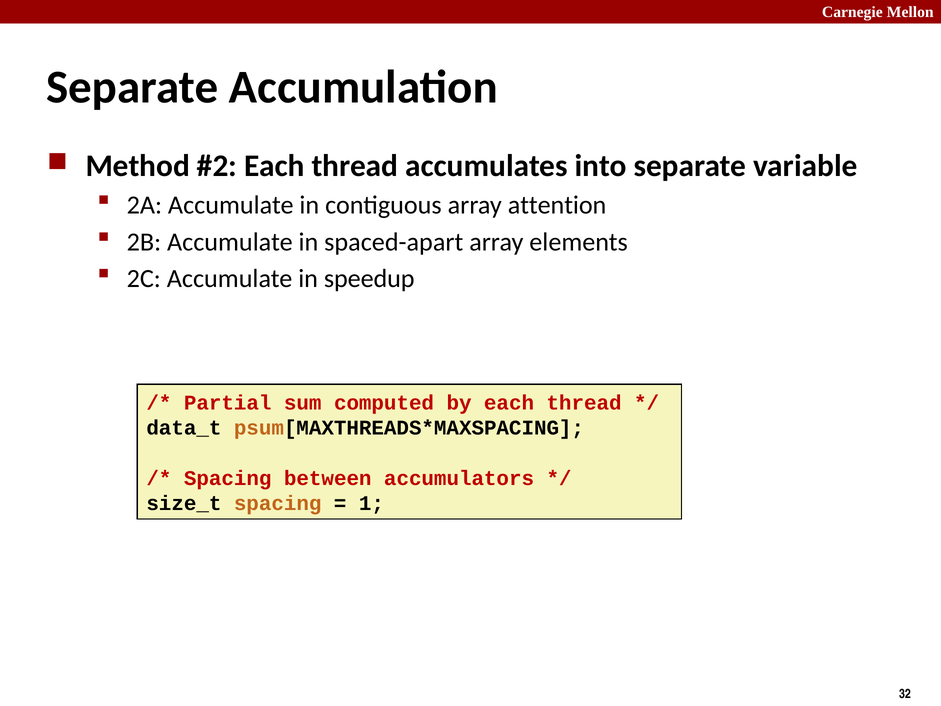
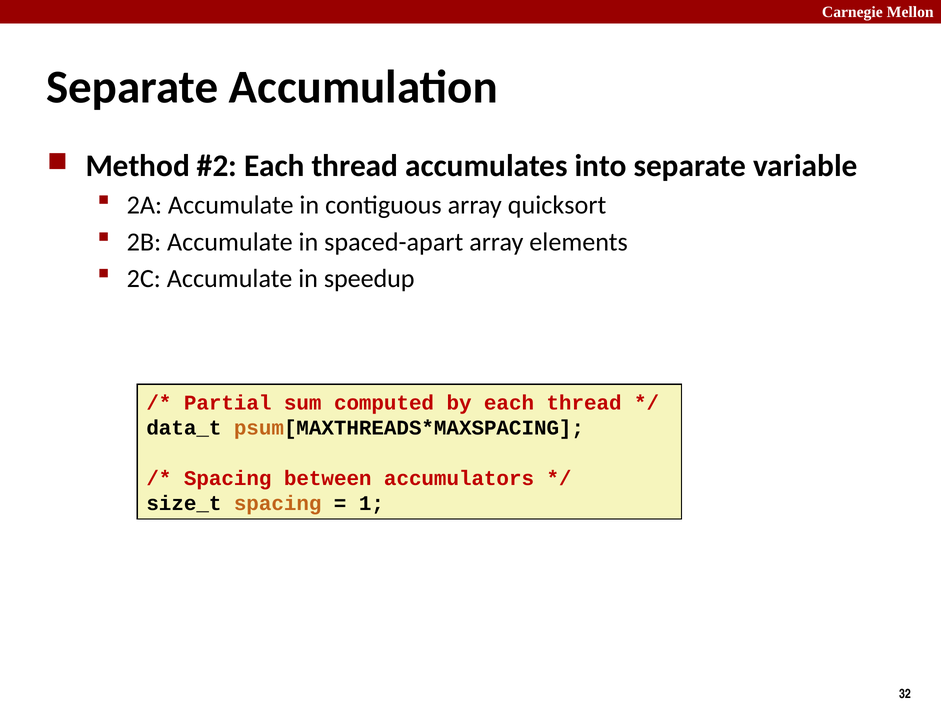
attention: attention -> quicksort (557, 205)
